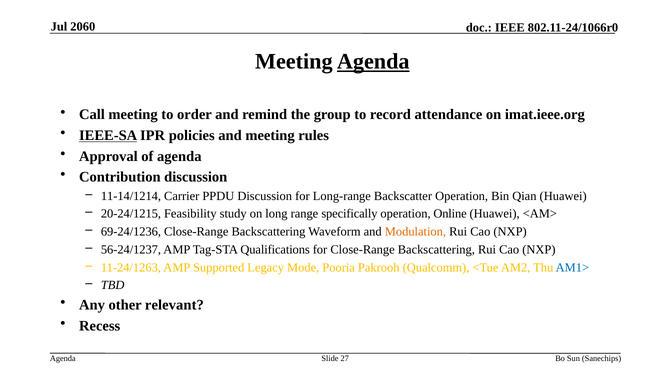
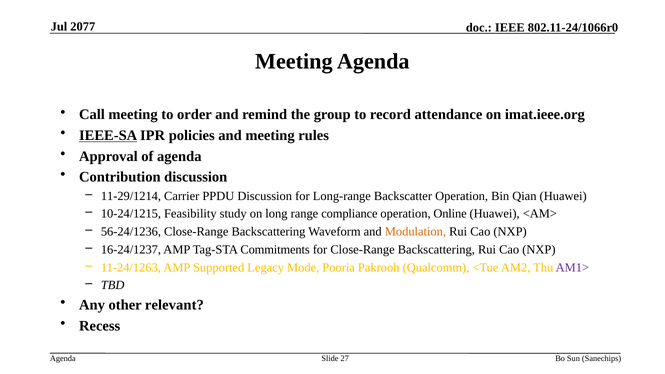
2060: 2060 -> 2077 (83, 26)
Agenda underline: present -> none (373, 62)
11-14/1214: 11-14/1214 -> 11-29/1214 (131, 196)
20-24/1215: 20-24/1215 -> 10-24/1215 (131, 214)
specifically: specifically -> compliance (349, 214)
69-24/1236: 69-24/1236 -> 56-24/1236 (131, 232)
56-24/1237: 56-24/1237 -> 16-24/1237 (131, 250)
Qualifications: Qualifications -> Commitments (275, 250)
AM1> colour: blue -> purple (572, 267)
